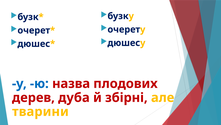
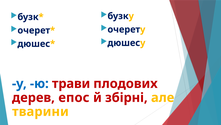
назва: назва -> трави (71, 83)
дуба: дуба -> епос (74, 97)
